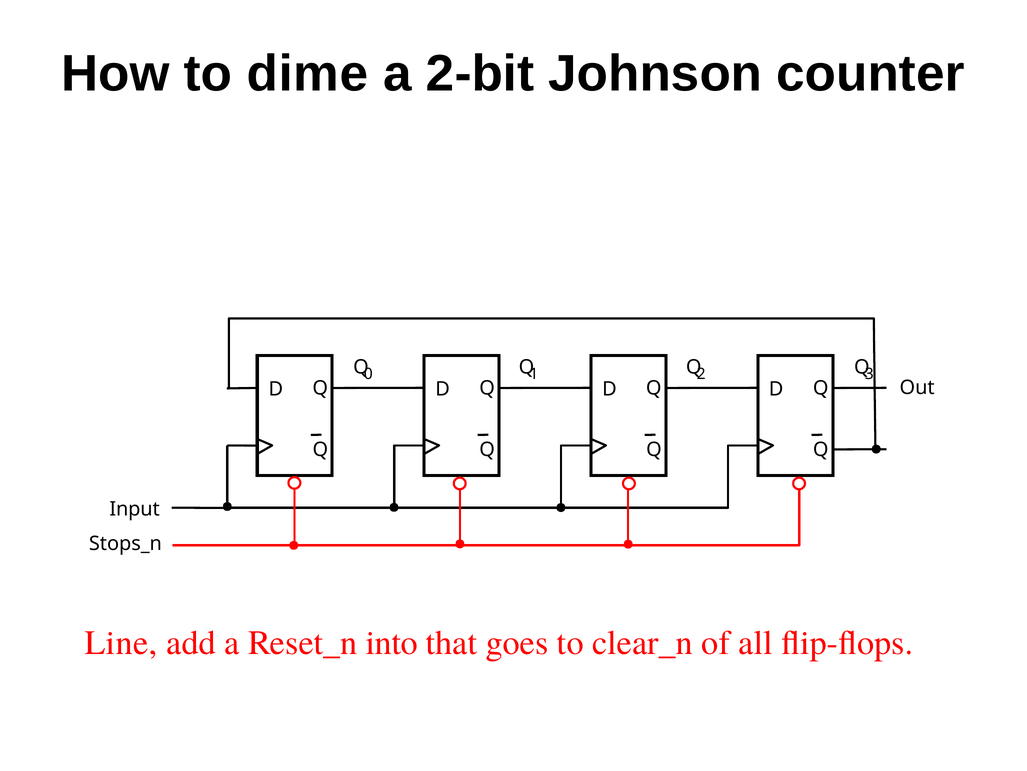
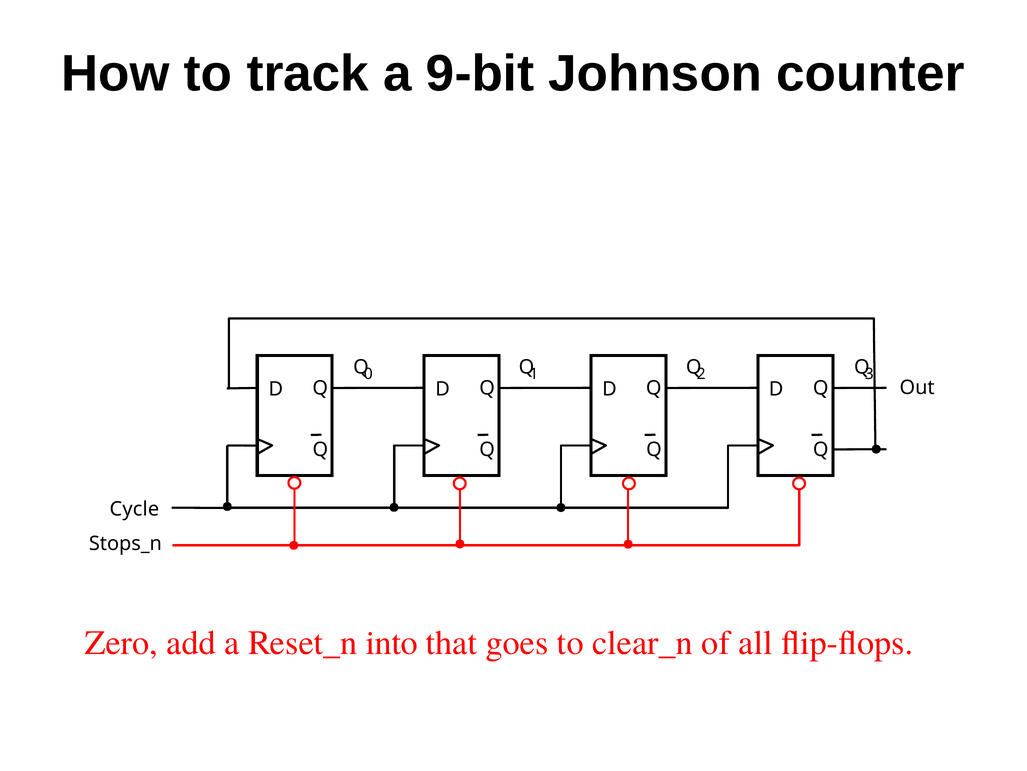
dime: dime -> track (308, 74)
2-bit: 2-bit -> 9-bit (480, 74)
Input: Input -> Cycle (134, 509)
Line: Line -> Zero (121, 642)
